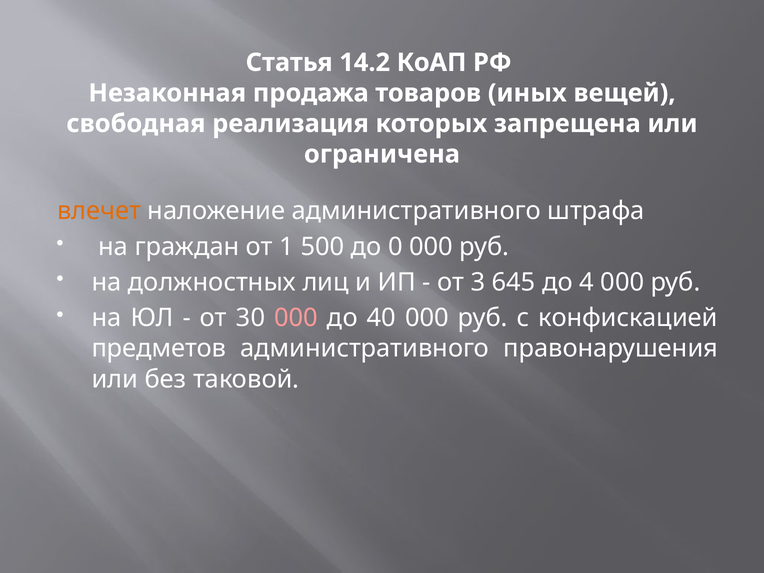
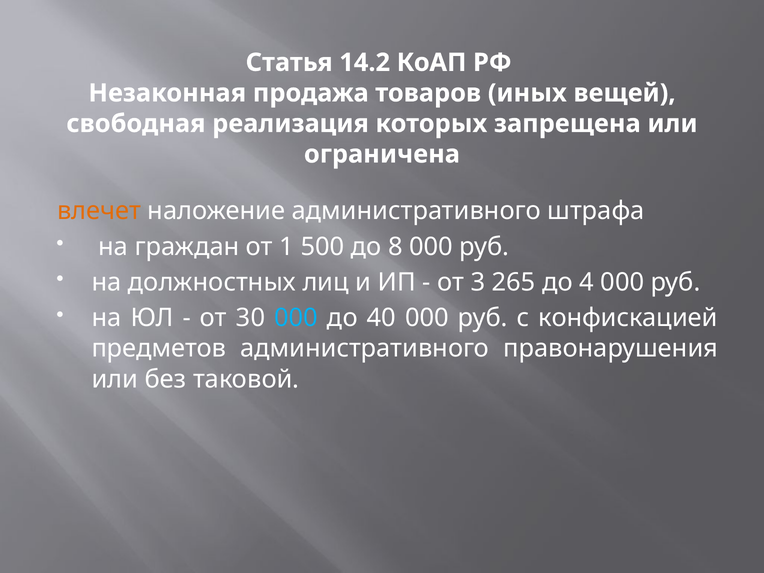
0: 0 -> 8 (395, 247)
645: 645 -> 265 (514, 282)
000 colour: pink -> light blue (296, 318)
